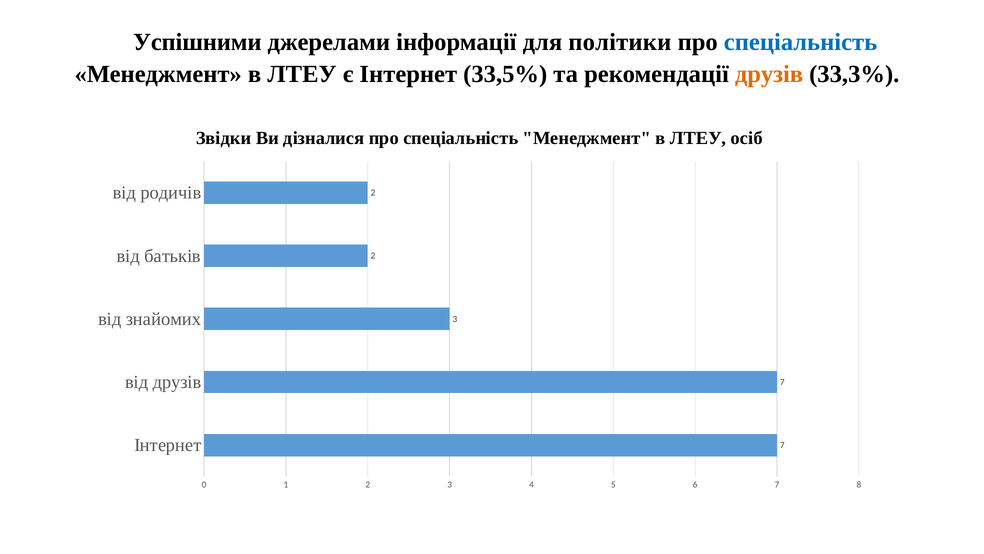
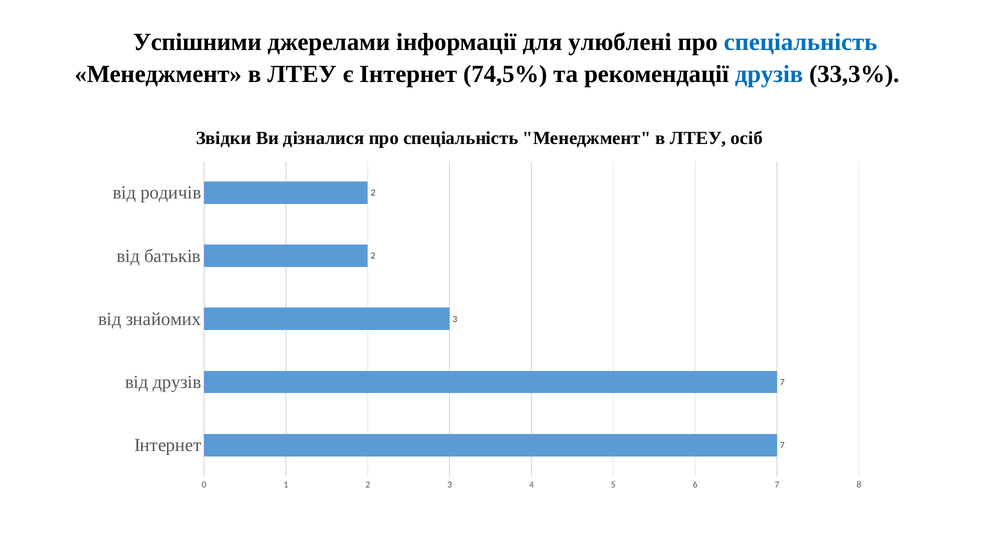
політики: політики -> улюблені (620, 42)
33,5%: 33,5% -> 74,5% (505, 74)
друзів colour: orange -> blue (769, 74)
